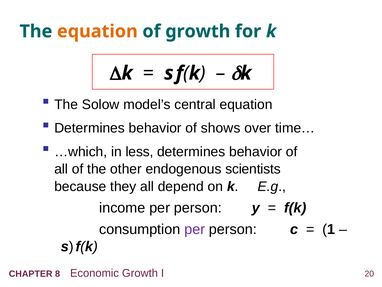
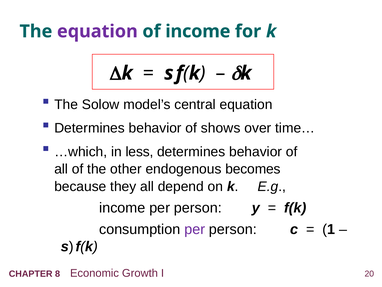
equation colour: orange -> purple (97, 31)
of growth: growth -> income (198, 31)
scientists: scientists -> becomes (253, 169)
